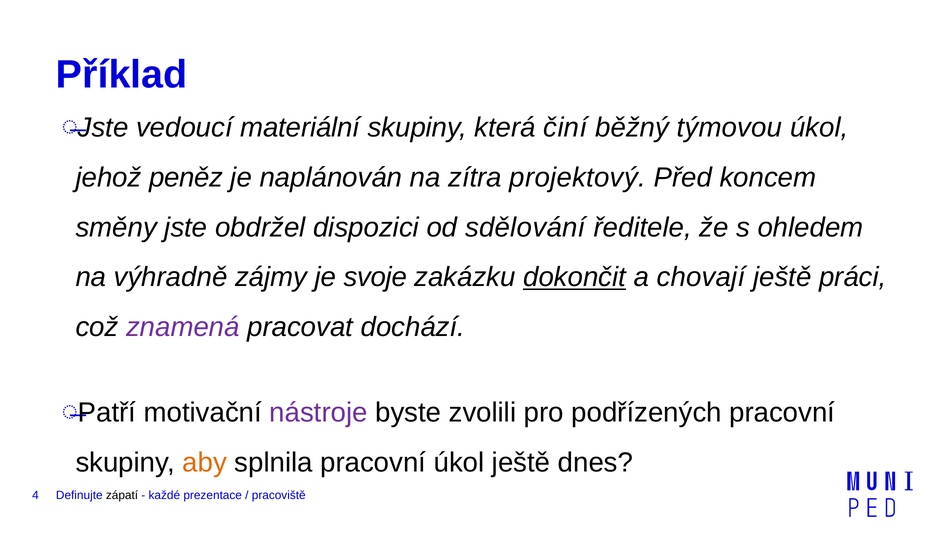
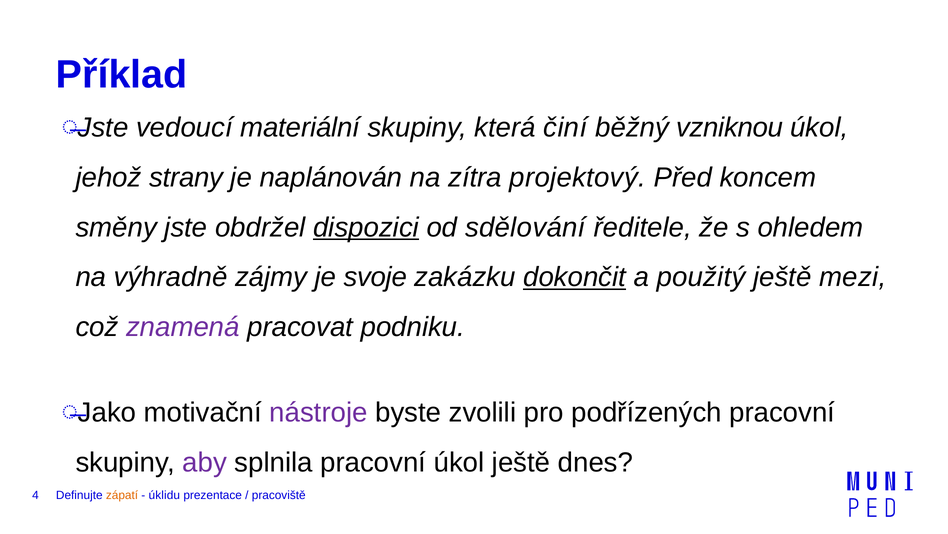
týmovou: týmovou -> vzniknou (730, 128)
peněz: peněz -> strany (186, 177)
dispozici underline: none -> present (366, 227)
chovají: chovají -> použitý (701, 277)
práci: práci -> mezi (853, 277)
dochází: dochází -> podniku (413, 327)
Patří: Patří -> Jako (107, 412)
aby colour: orange -> purple (205, 462)
zápatí colour: black -> orange (122, 495)
každé: každé -> úklidu (164, 495)
